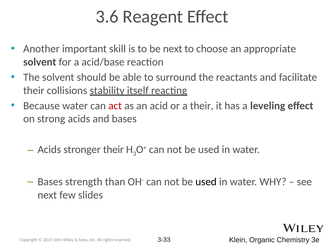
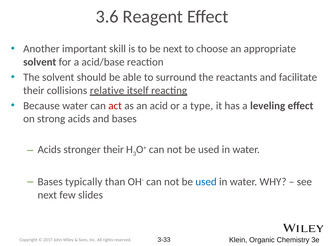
stability: stability -> relative (107, 90)
a their: their -> type (202, 106)
strength: strength -> typically (84, 182)
used colour: black -> blue (206, 182)
